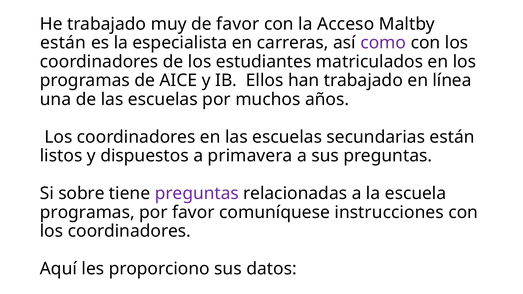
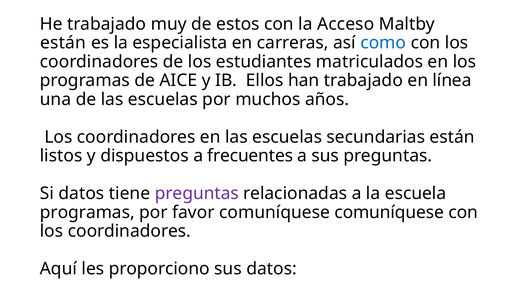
de favor: favor -> estos (238, 24)
como colour: purple -> blue (383, 43)
primavera: primavera -> frecuentes (250, 156)
Si sobre: sobre -> datos (81, 194)
comuníquese instrucciones: instrucciones -> comuníquese (389, 212)
